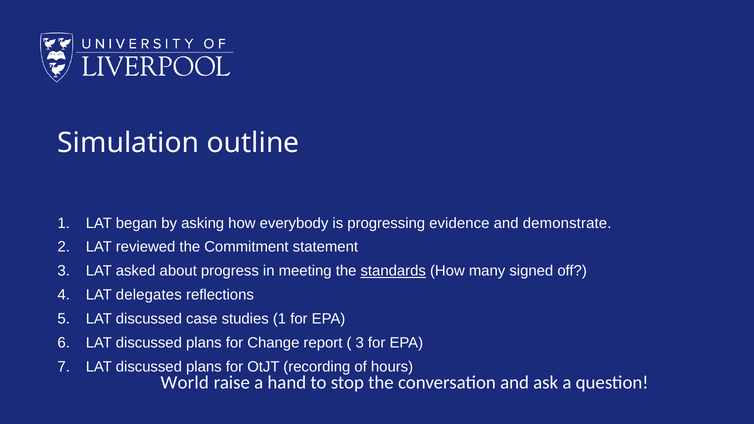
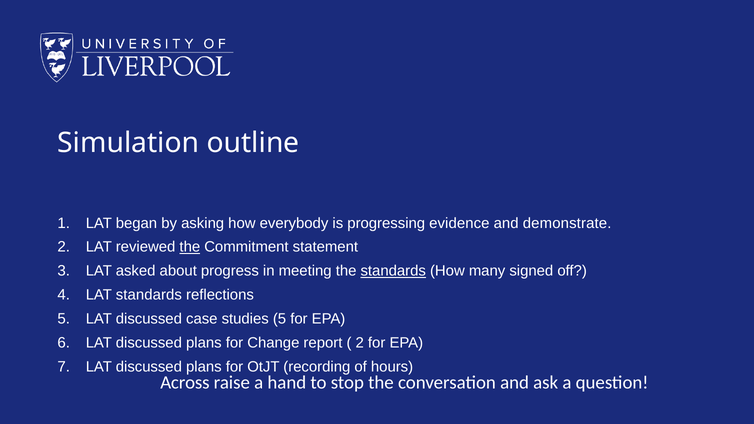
the underline: none -> present (190, 247)
LAT delegates: delegates -> standards (149, 295)
studies 1: 1 -> 5 (280, 319)
3: 3 -> 2 (360, 343)
World: World -> Across (185, 383)
